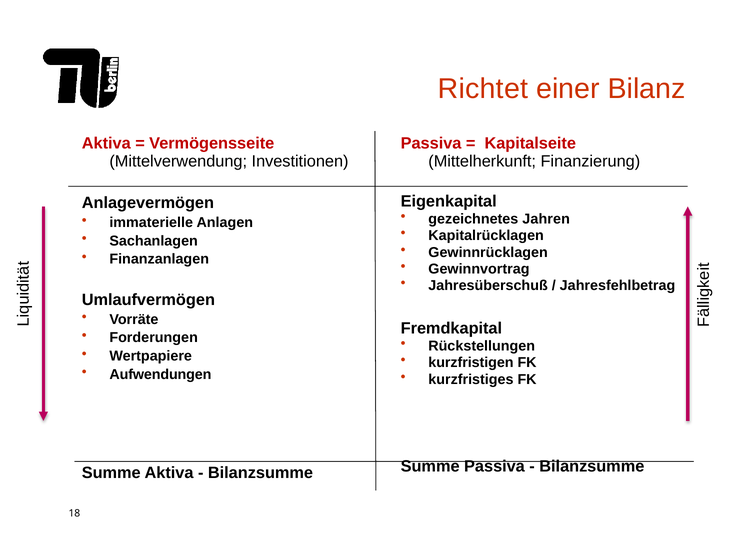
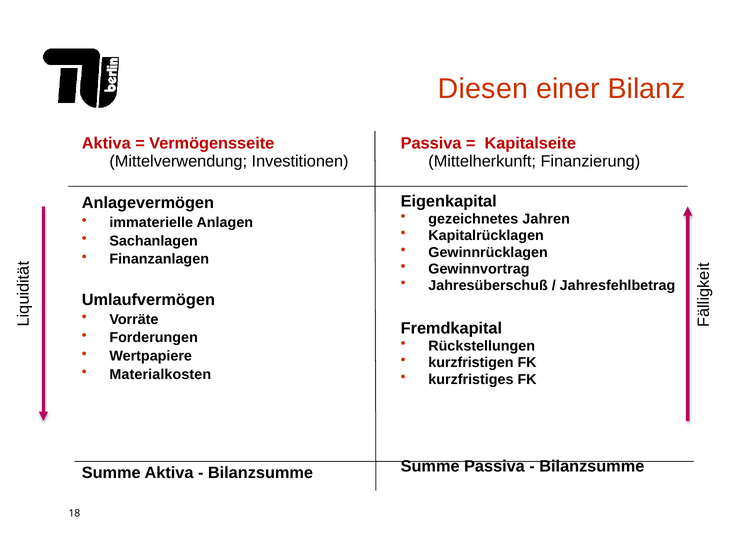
Richtet: Richtet -> Diesen (483, 89)
Aufwendungen: Aufwendungen -> Materialkosten (160, 374)
